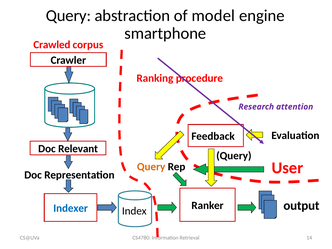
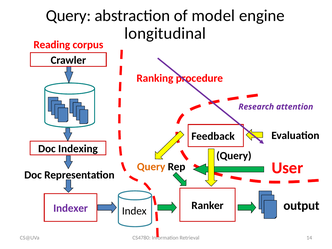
smartphone: smartphone -> longitudinal (165, 33)
Crawled: Crawled -> Reading (52, 45)
Relevant: Relevant -> Indexing (78, 149)
Indexer colour: blue -> purple (71, 208)
